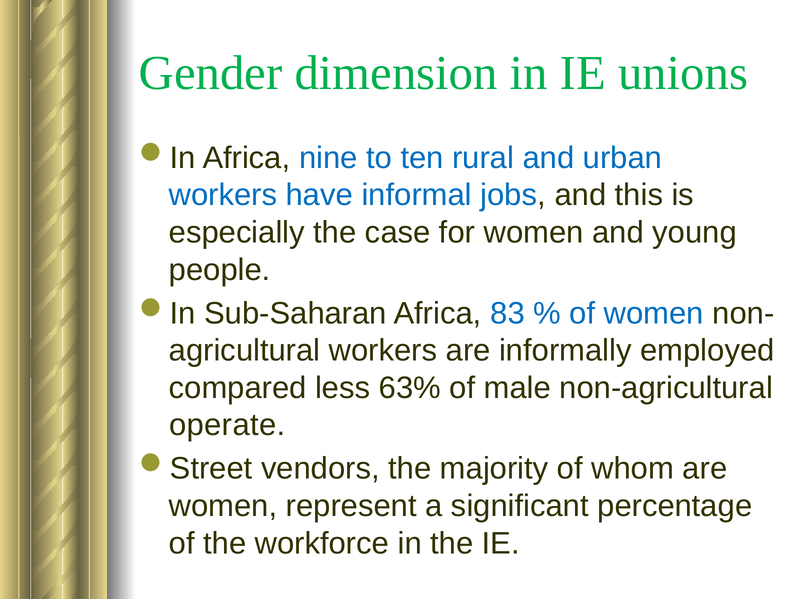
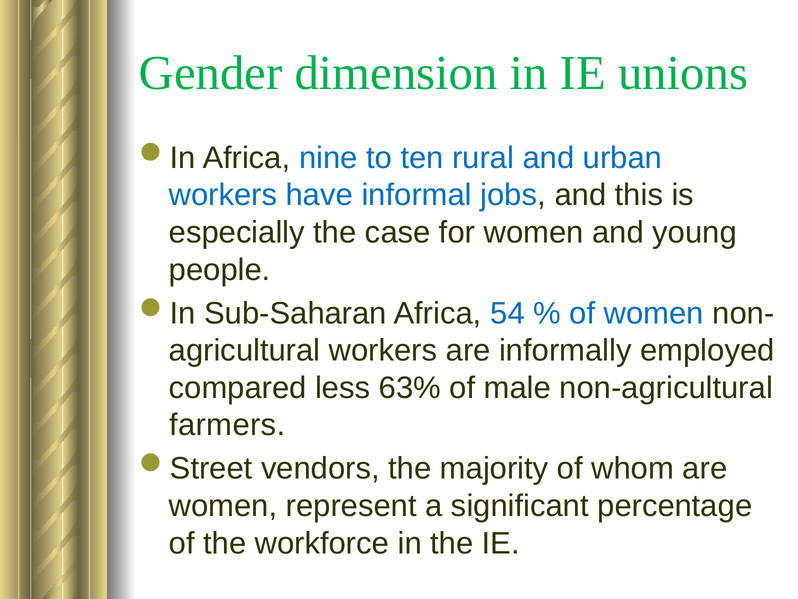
83: 83 -> 54 (508, 313)
operate: operate -> farmers (227, 425)
